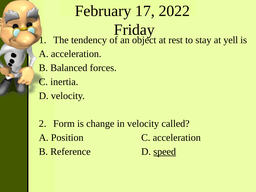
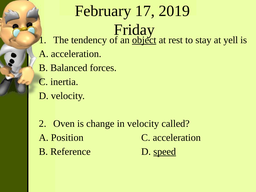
2022: 2022 -> 2019 (174, 11)
object underline: none -> present (144, 40)
Form: Form -> Oven (64, 124)
